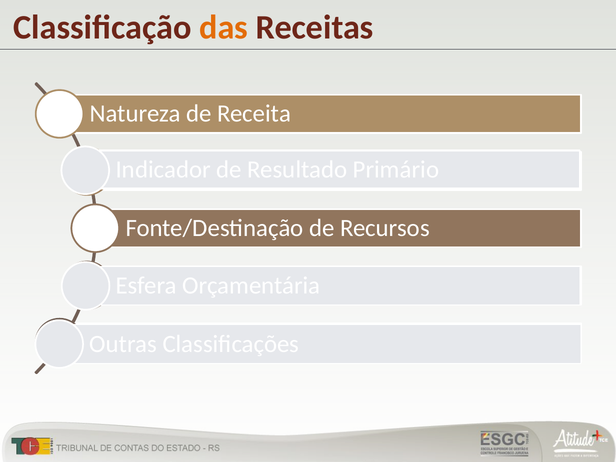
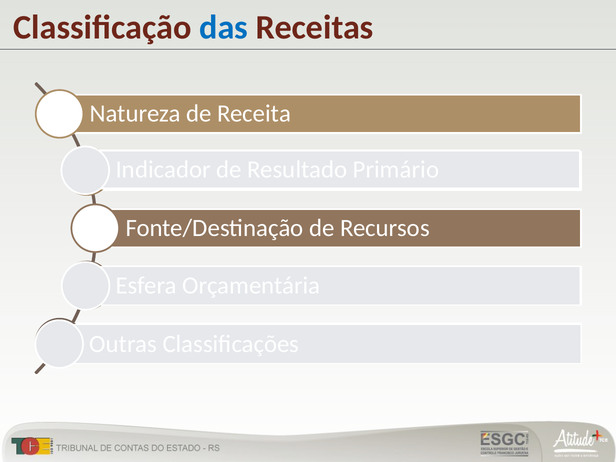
das colour: orange -> blue (224, 28)
